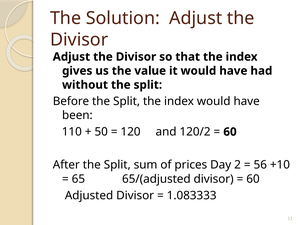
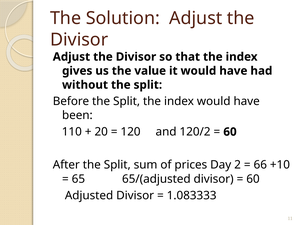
50: 50 -> 20 (101, 132)
56: 56 -> 66 (260, 165)
